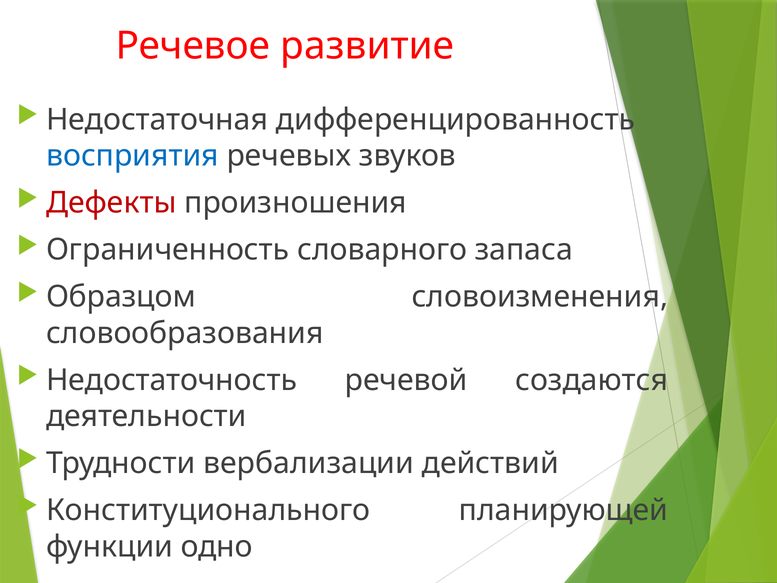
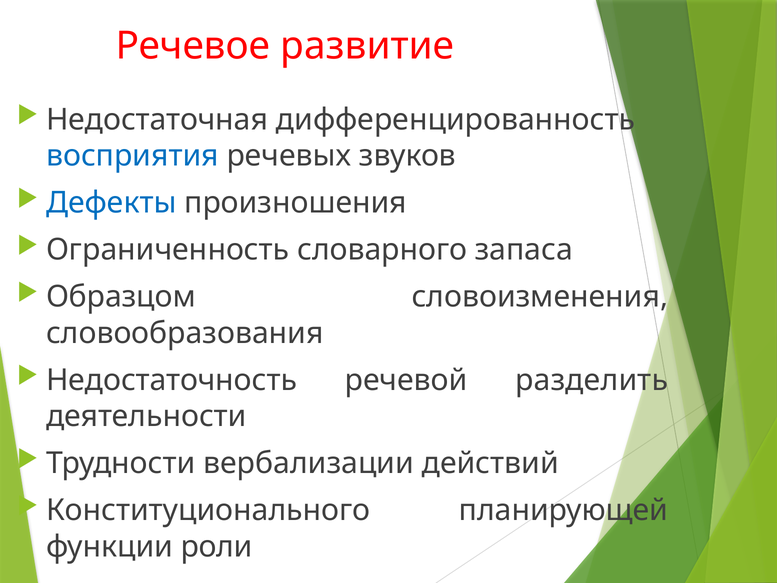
Дефекты colour: red -> blue (111, 203)
создаются: создаются -> разделить (592, 380)
одно: одно -> роли (217, 546)
